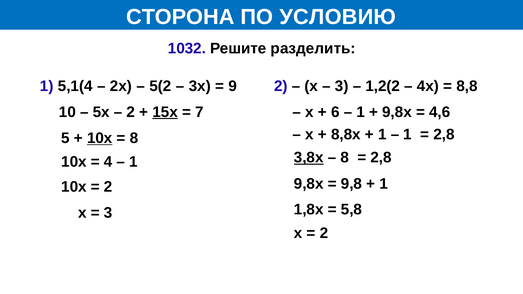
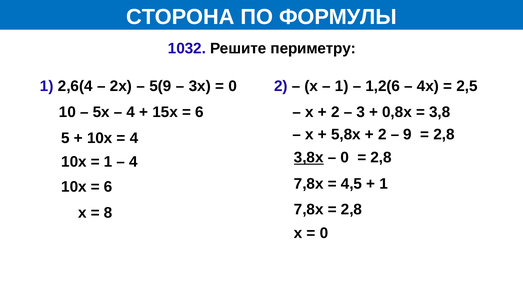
УСЛОВИЮ: УСЛОВИЮ -> ФОРМУЛЫ (338, 17)
разделить: разделить -> периметру (313, 48)
5,1(4: 5,1(4 -> 2,6(4 (75, 86)
5(2: 5(2 -> 5(9 (160, 86)
9: 9 -> 0 (233, 86)
3: 3 -> 1 (342, 86)
1,2(2: 1,2(2 -> 1,2(6 (383, 86)
8,8: 8,8 -> 2,5 (467, 86)
2: 2 -> 4 (131, 112)
15х underline: present -> none (165, 112)
7: 7 -> 6 (199, 112)
6: 6 -> 2 (335, 112)
1: 1 -> 3 (361, 112)
9,8х: 9,8х -> 0,8х (397, 112)
4,6: 4,6 -> 3,8 (440, 112)
8,8х: 8,8х -> 5,8х (346, 135)
1: 1 -> 2 (382, 135)
1: 1 -> 9 (408, 135)
10х underline: present -> none (100, 138)
8: 8 -> 4 (134, 138)
8: 8 -> 0 (345, 158)
4: 4 -> 1 (108, 162)
1: 1 -> 4 (134, 162)
9,8х: 9,8х -> 7,8х (309, 184)
9,8: 9,8 -> 4,5 (351, 184)
2: 2 -> 6 (108, 187)
1,8х: 1,8х -> 7,8х (309, 210)
5,8: 5,8 -> 2,8 (351, 210)
3: 3 -> 8 (108, 213)
2: 2 -> 0 (324, 233)
